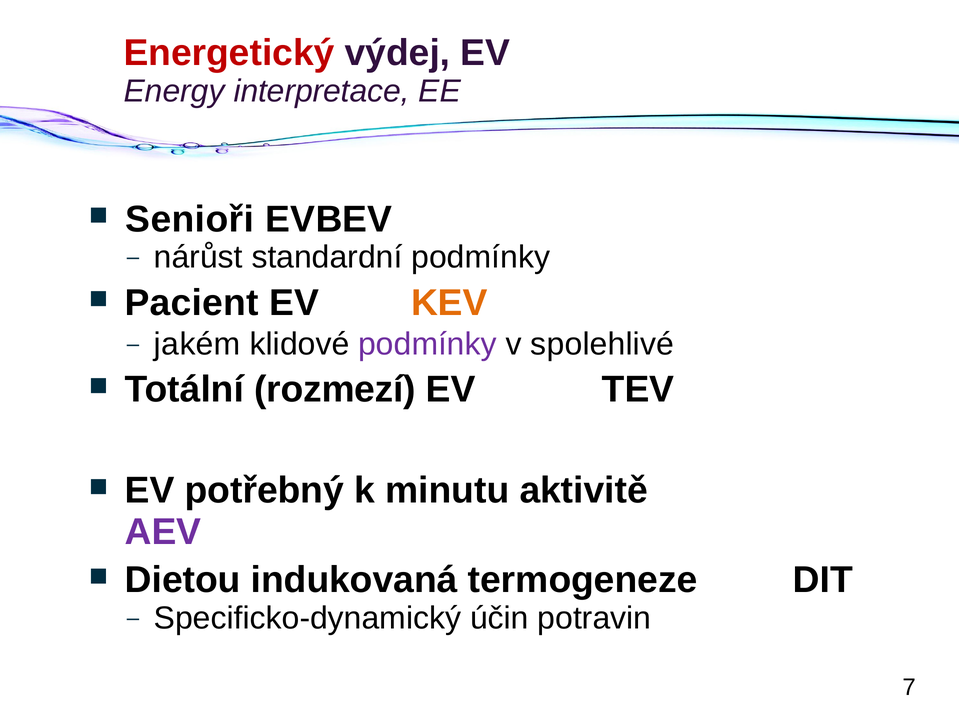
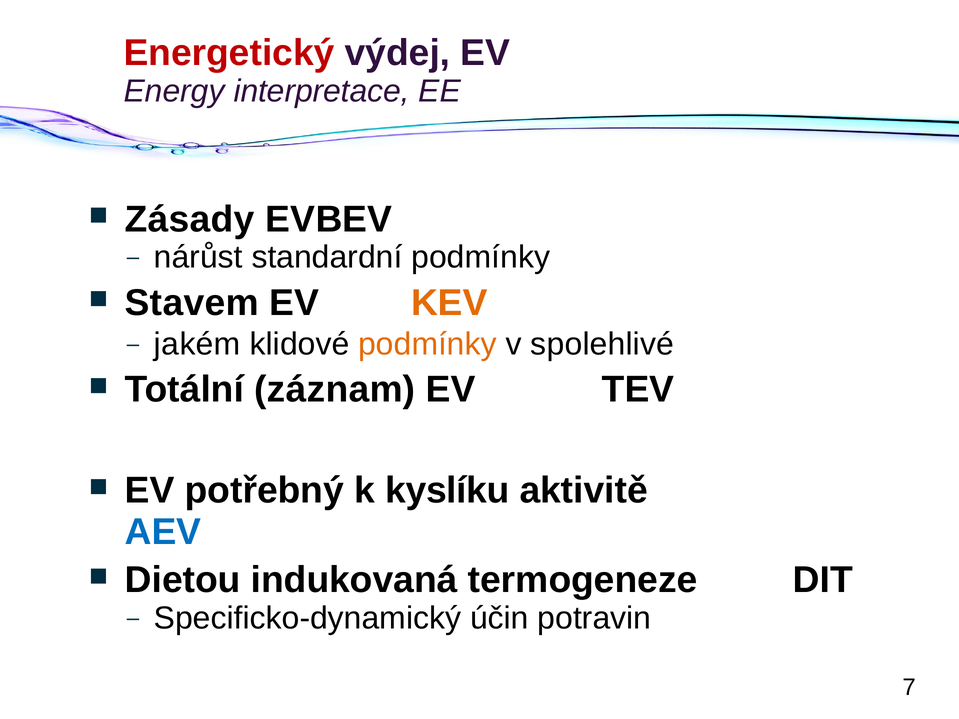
Senioři: Senioři -> Zásady (190, 219)
Pacient: Pacient -> Stavem (192, 303)
podmínky colour: purple -> orange (427, 344)
rozmezí: rozmezí -> záznam (335, 390)
minutu: minutu -> kyslíku (447, 491)
AEV colour: purple -> blue (163, 532)
